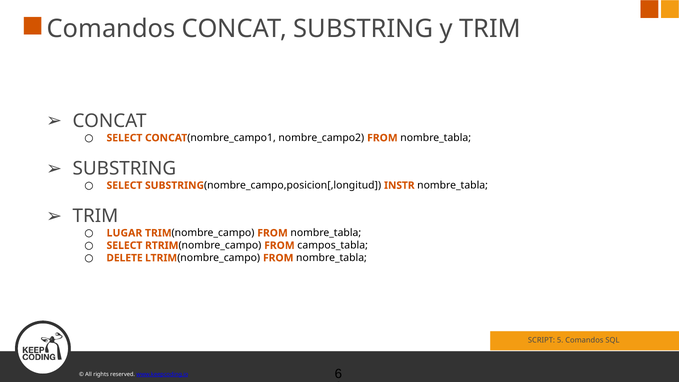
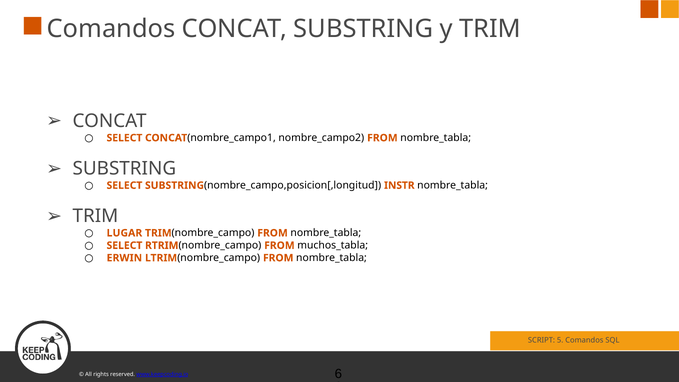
campos_tabla: campos_tabla -> muchos_tabla (333, 245)
DELETE: DELETE -> ERWIN (124, 258)
